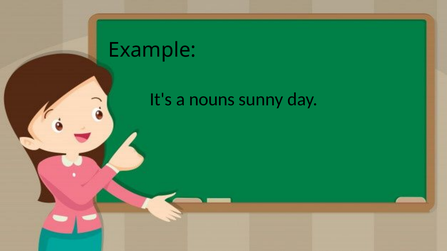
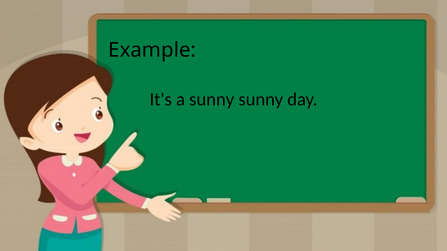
a nouns: nouns -> sunny (212, 100)
